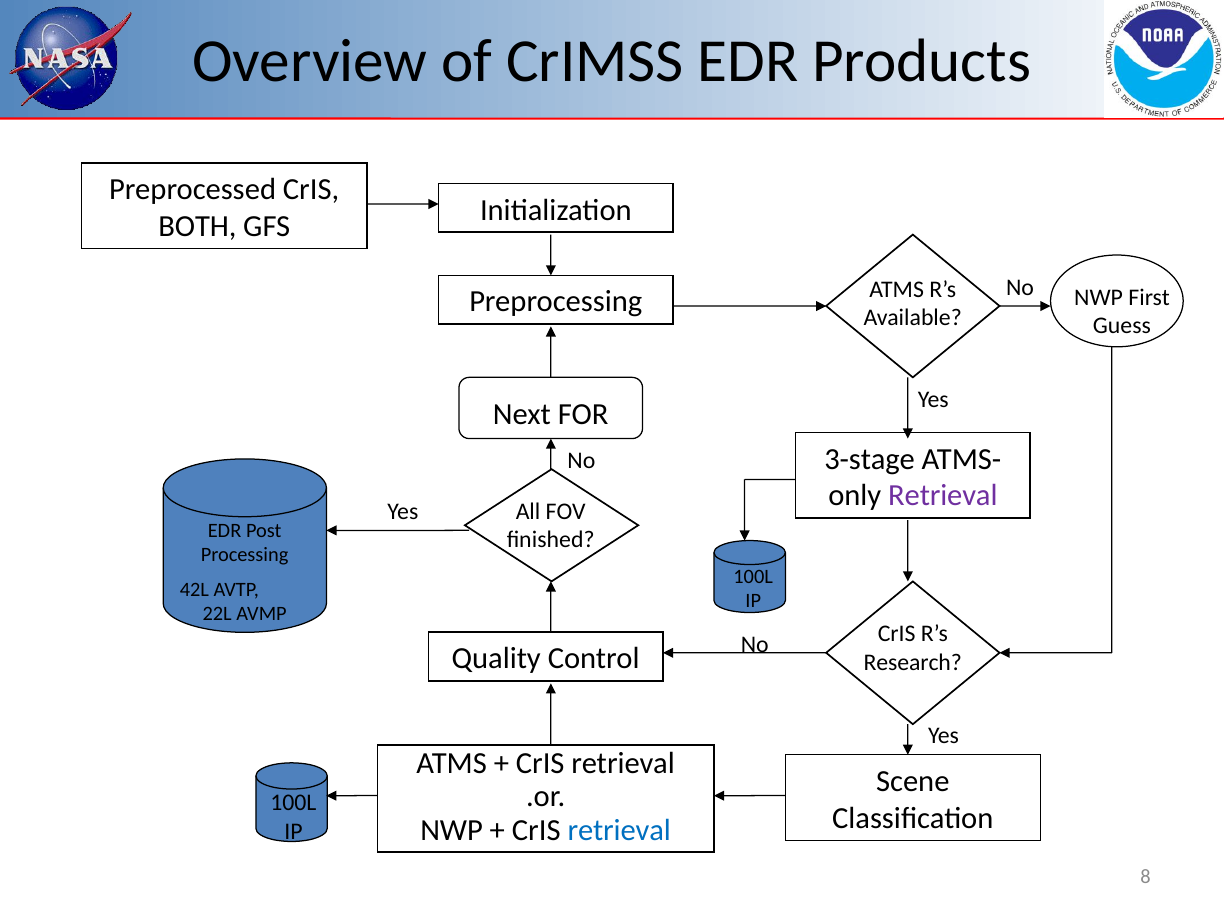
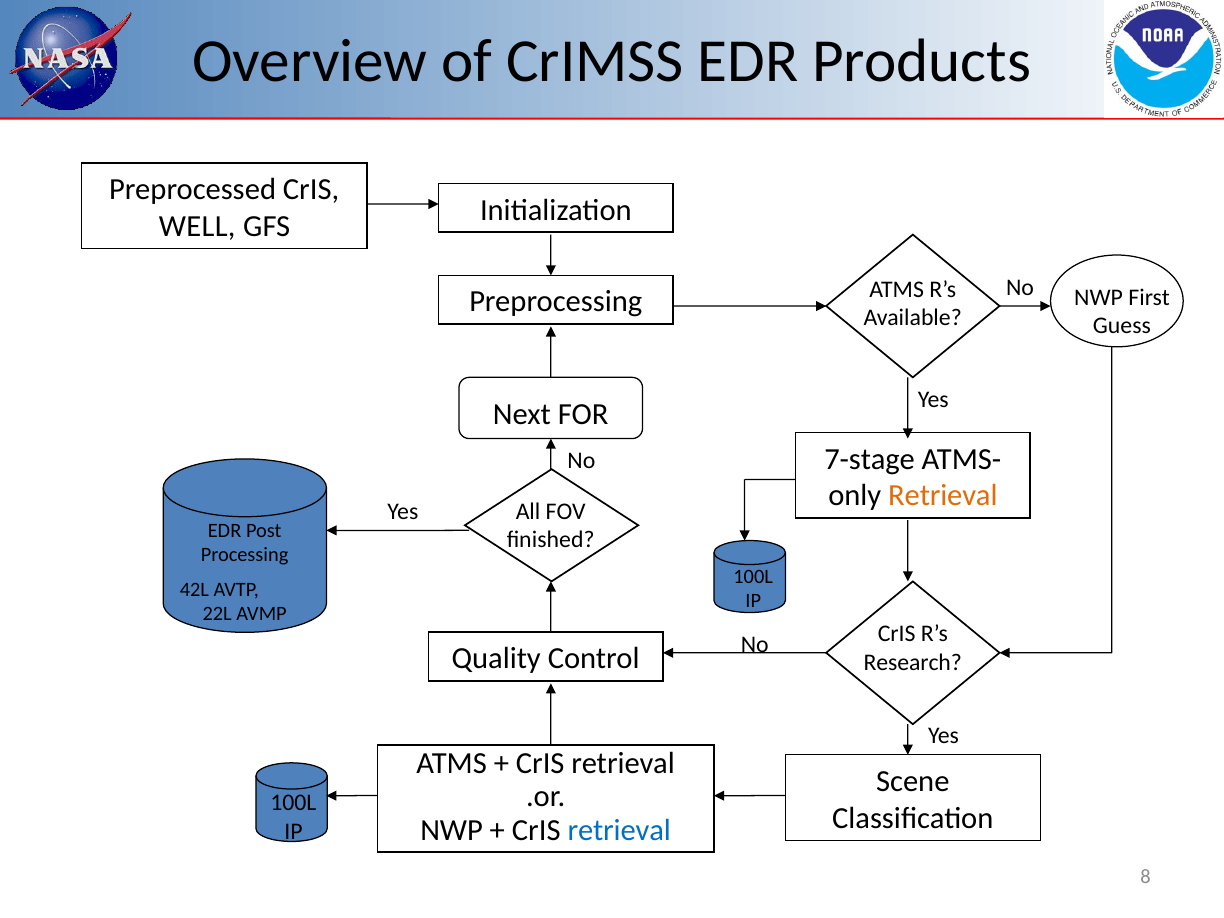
BOTH: BOTH -> WELL (197, 226)
3-stage: 3-stage -> 7-stage (870, 459)
Retrieval colour: purple -> orange (943, 496)
